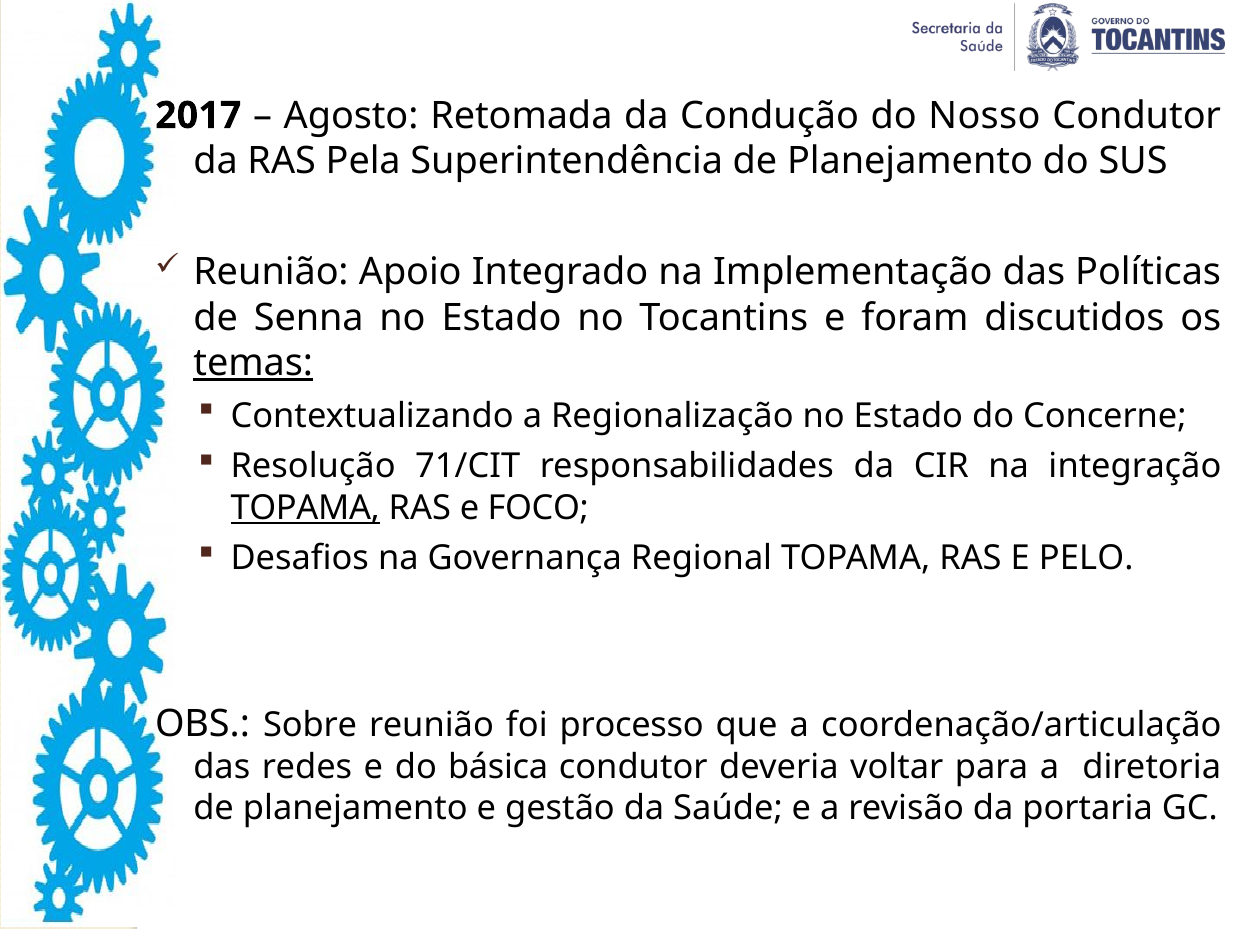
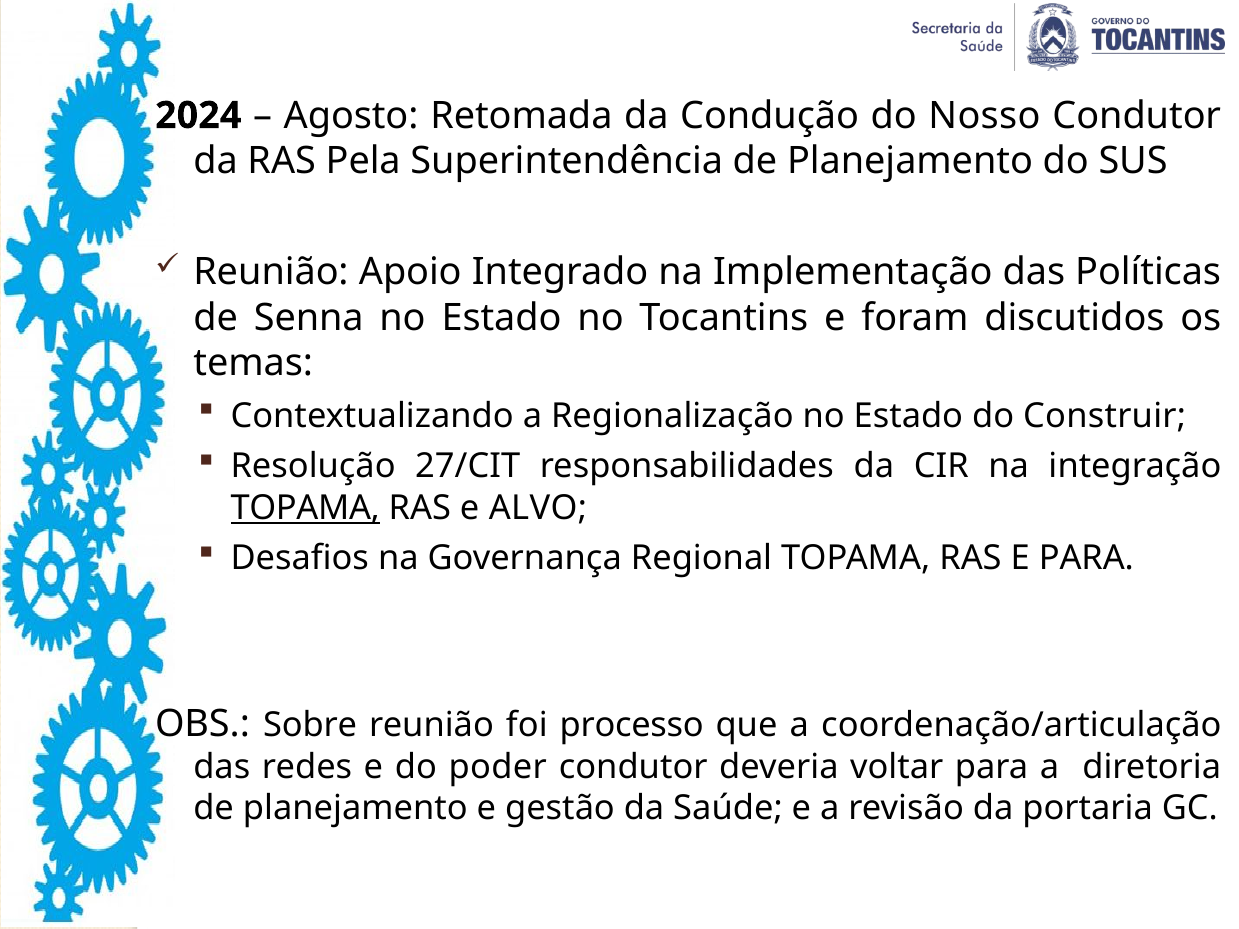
2017: 2017 -> 2024 (198, 116)
temas underline: present -> none (253, 363)
Concerne: Concerne -> Construir (1105, 416)
71/CIT: 71/CIT -> 27/CIT (468, 467)
FOCO: FOCO -> ALVO (538, 508)
E PELO: PELO -> PARA (1086, 559)
básica: básica -> poder (498, 767)
